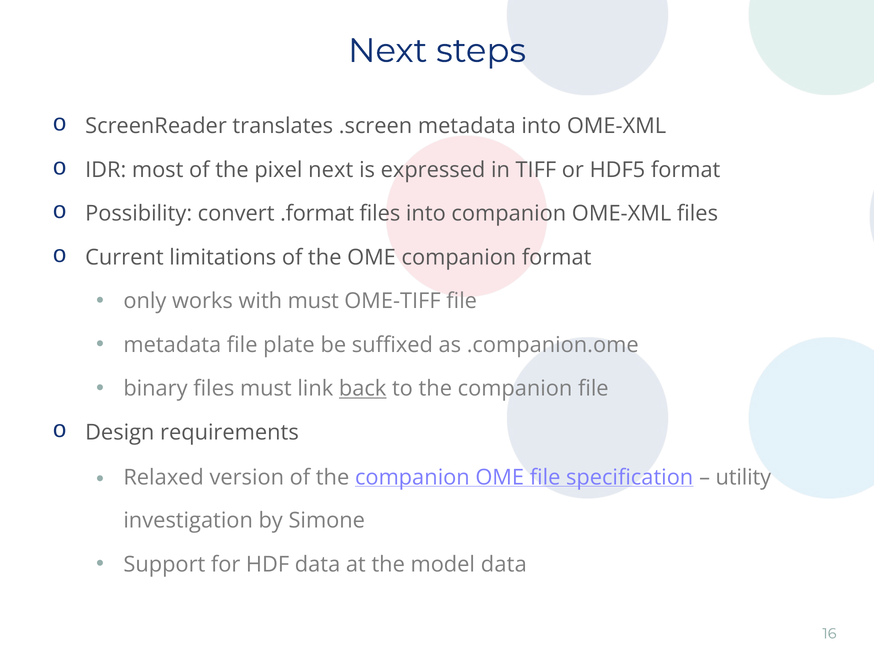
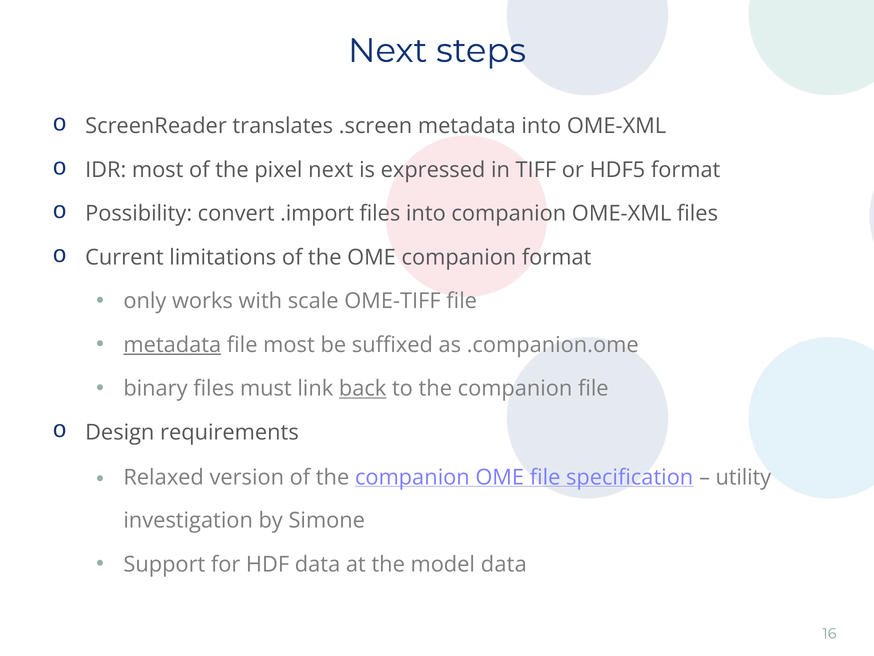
.format: .format -> .import (317, 213)
with must: must -> scale (313, 301)
metadata underline: none -> present (172, 345)
file plate: plate -> most (289, 345)
